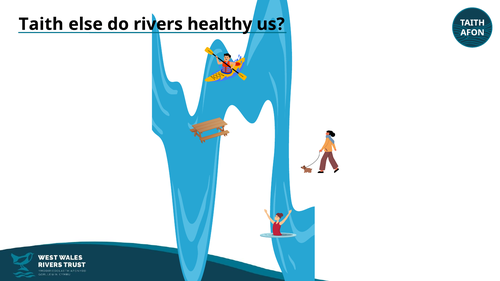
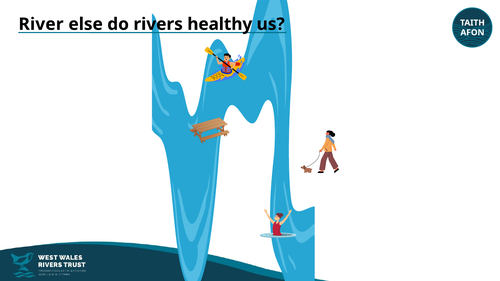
Taith: Taith -> River (41, 24)
